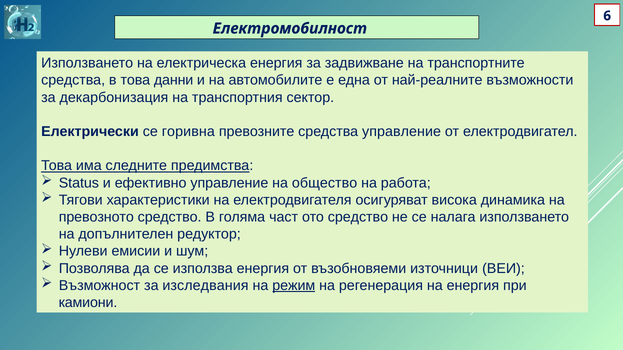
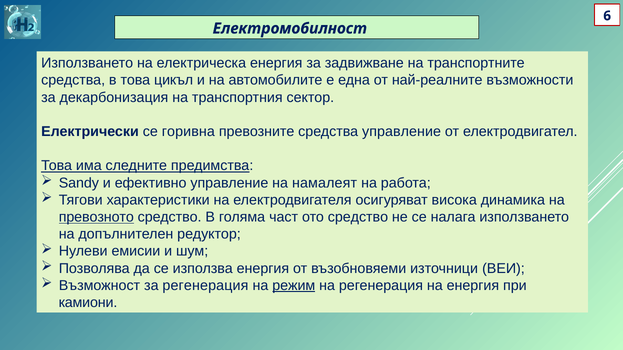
данни: данни -> цикъл (174, 80)
Status: Status -> Sandy (79, 183)
общество: общество -> намалеят (325, 183)
превозното underline: none -> present (96, 217)
за изследвания: изследвания -> регенерация (205, 286)
